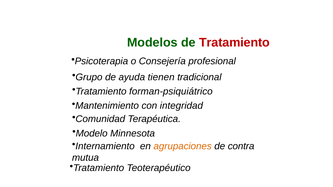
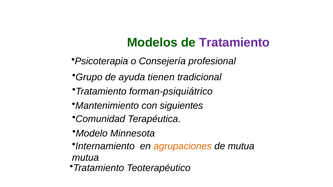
Tratamiento colour: red -> purple (234, 42)
integridad: integridad -> siguientes (181, 106)
de contra: contra -> mutua (241, 146)
